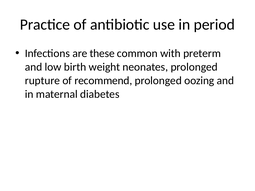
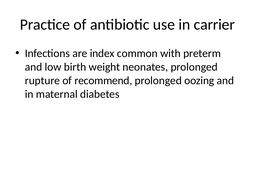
period: period -> carrier (214, 25)
these: these -> index (102, 53)
